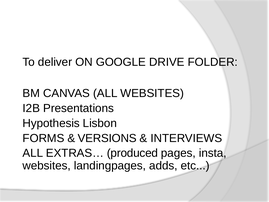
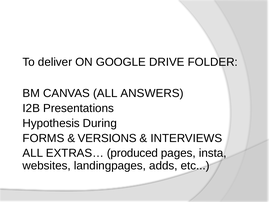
ALL WEBSITES: WEBSITES -> ANSWERS (152, 93)
Lisbon: Lisbon -> During (100, 123)
